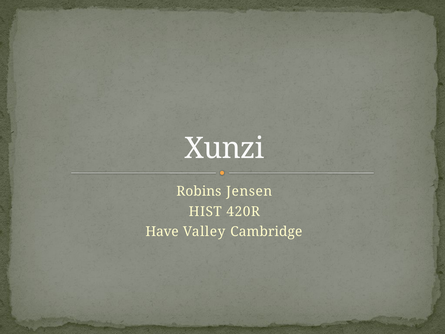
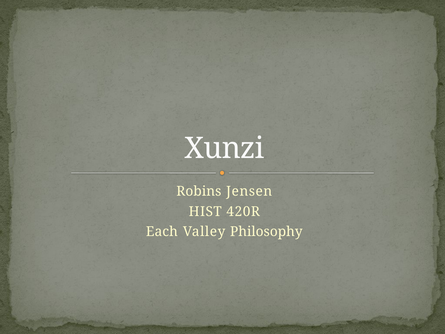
Have: Have -> Each (162, 231)
Cambridge: Cambridge -> Philosophy (266, 231)
